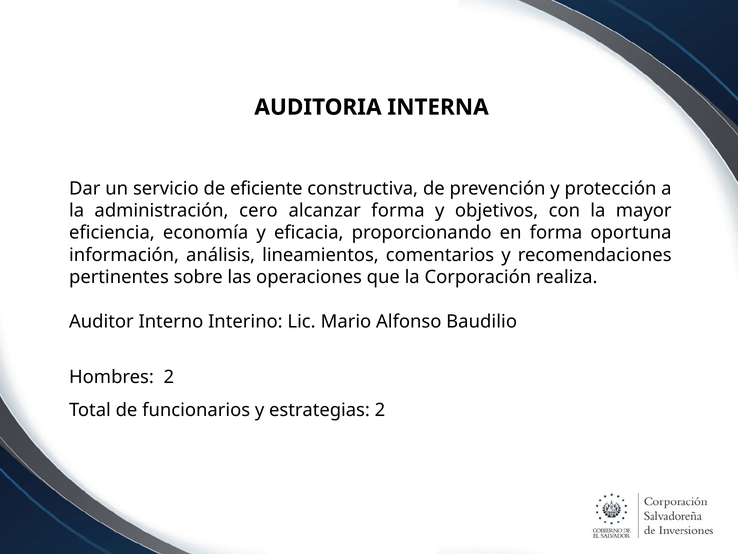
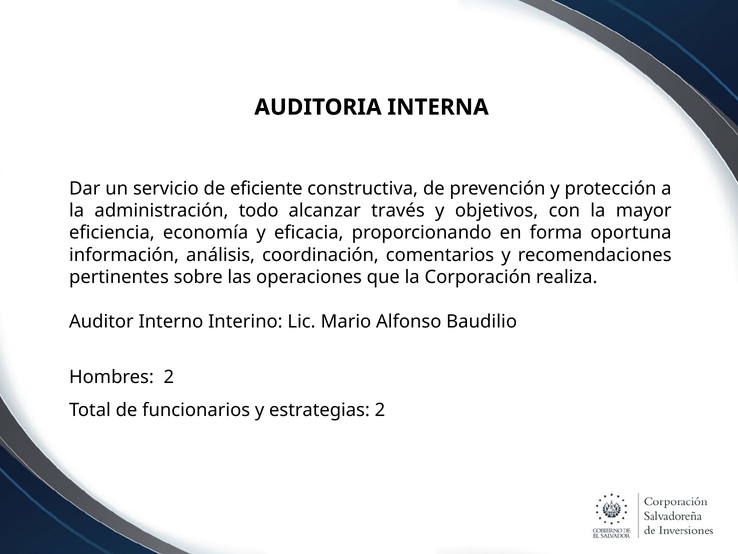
cero: cero -> todo (259, 211)
alcanzar forma: forma -> través (398, 211)
lineamientos: lineamientos -> coordinación (320, 255)
